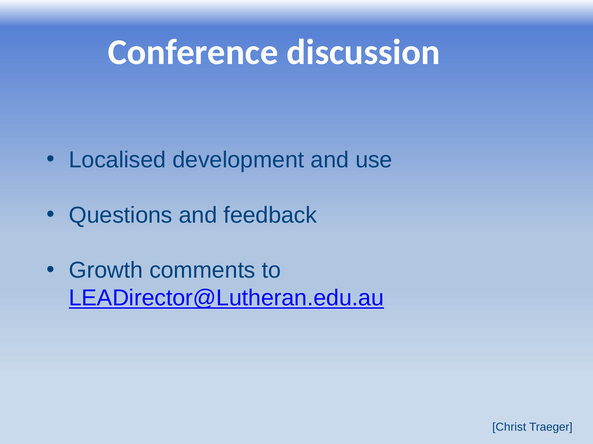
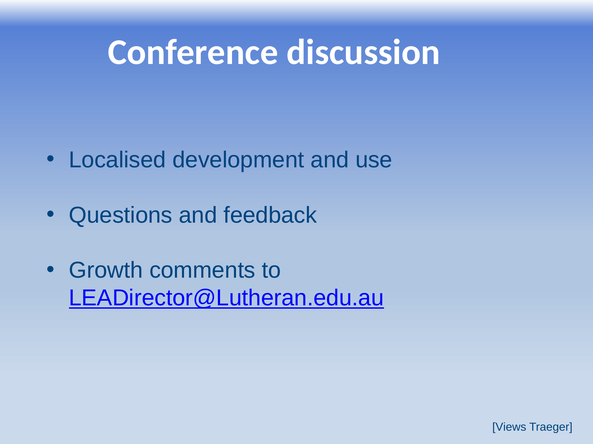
Christ: Christ -> Views (509, 428)
